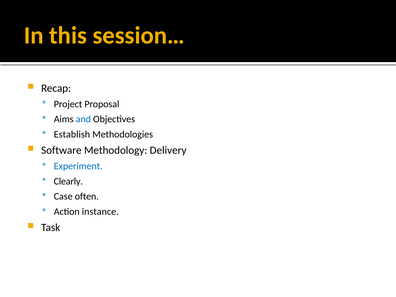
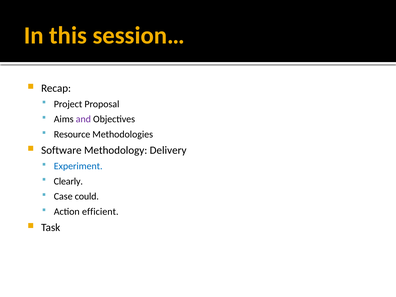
and colour: blue -> purple (83, 119)
Establish: Establish -> Resource (72, 134)
often: often -> could (87, 196)
instance: instance -> efficient (100, 212)
